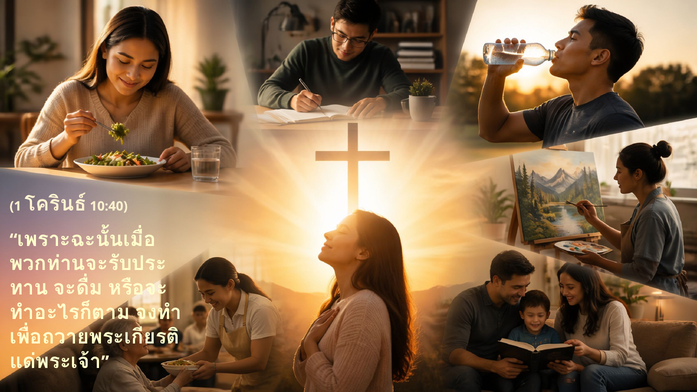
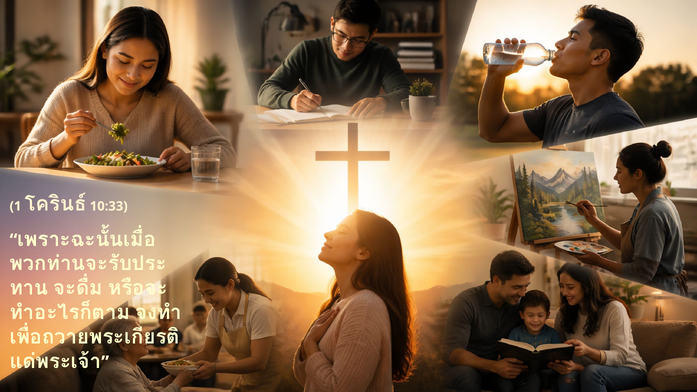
10:40: 10:40 -> 10:33 (109, 206)
